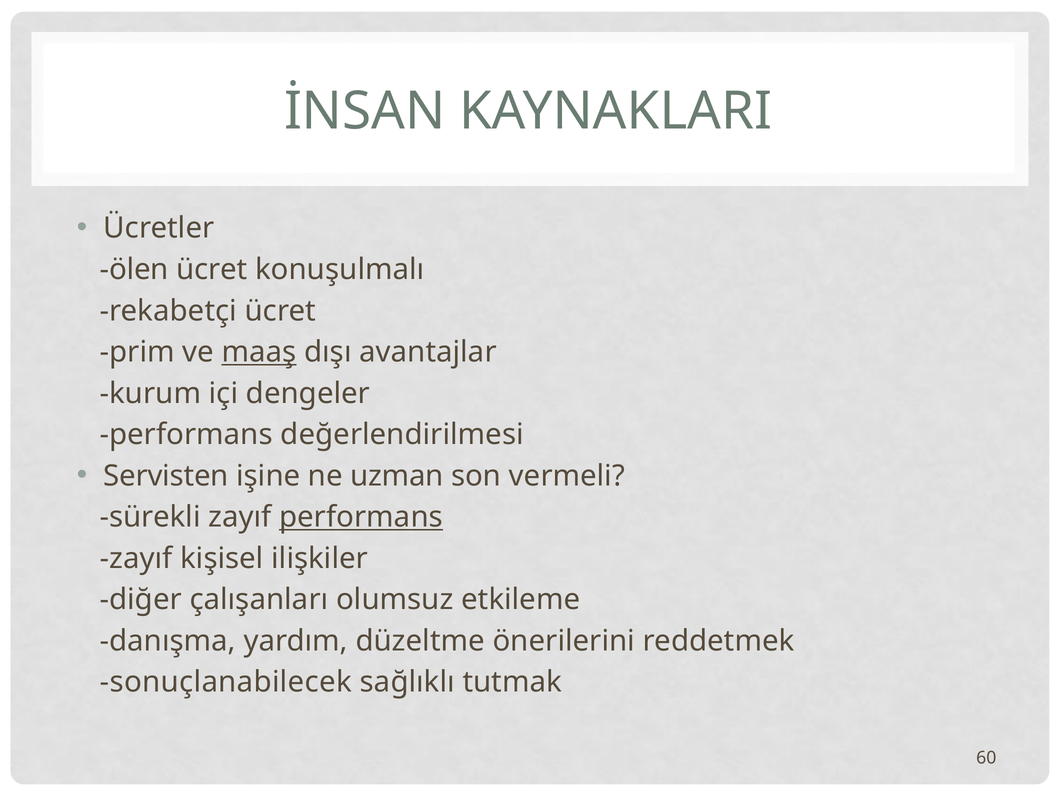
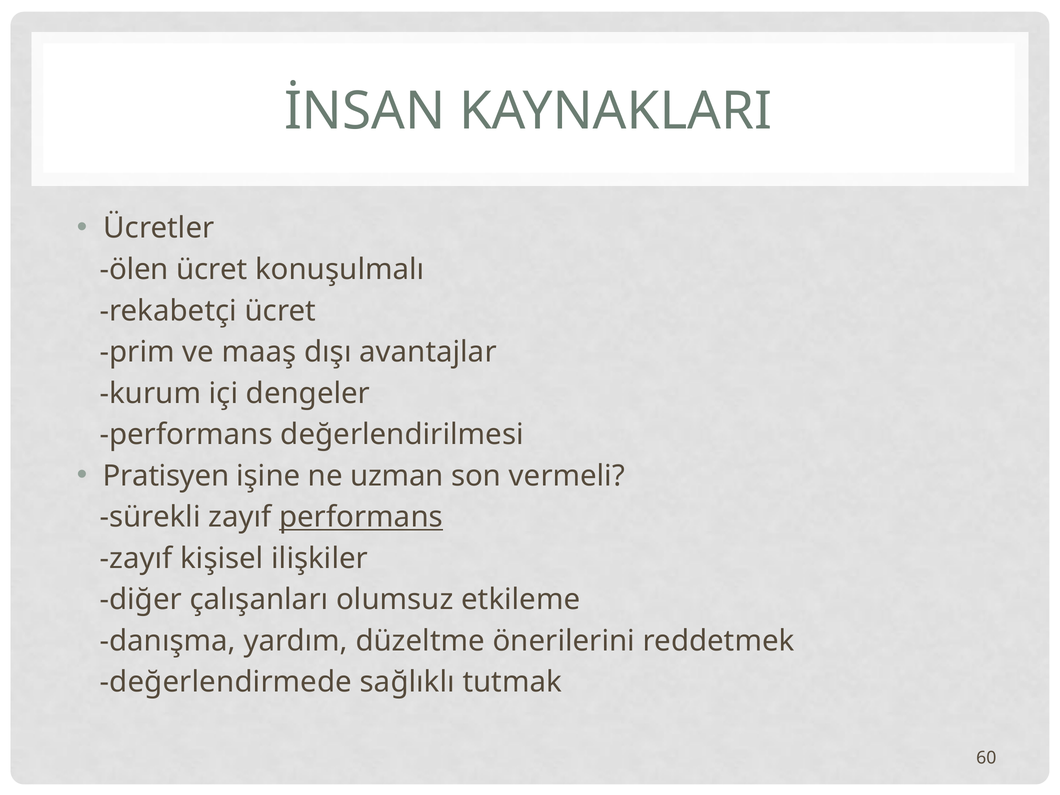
maaş underline: present -> none (259, 352)
Servisten: Servisten -> Pratisyen (166, 476)
sonuçlanabilecek: sonuçlanabilecek -> değerlendirmede (226, 682)
